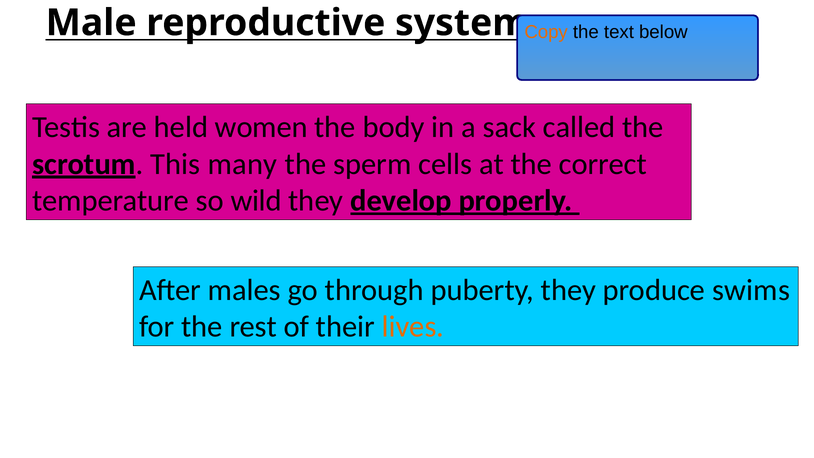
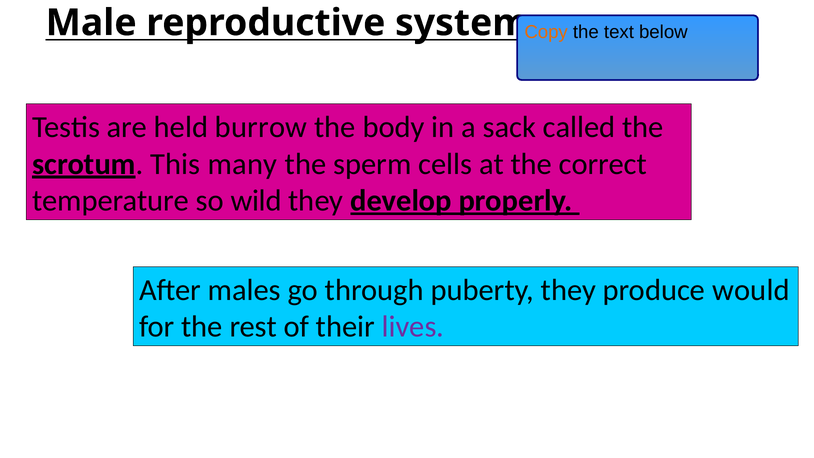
women: women -> burrow (261, 127)
swims: swims -> would (751, 290)
lives colour: orange -> purple (413, 327)
